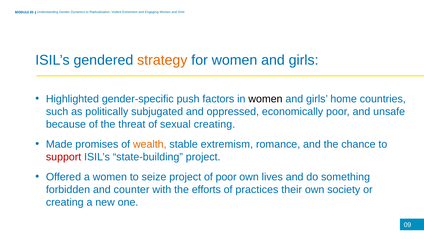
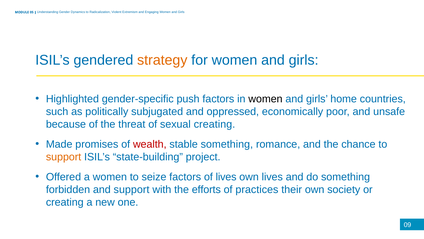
wealth colour: orange -> red (150, 144)
stable extremism: extremism -> something (227, 144)
support colour: red -> orange (64, 157)
seize project: project -> factors (185, 177)
of poor: poor -> lives (226, 177)
and counter: counter -> support (132, 189)
